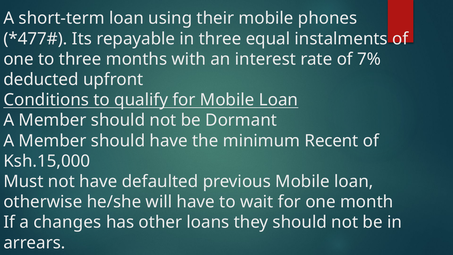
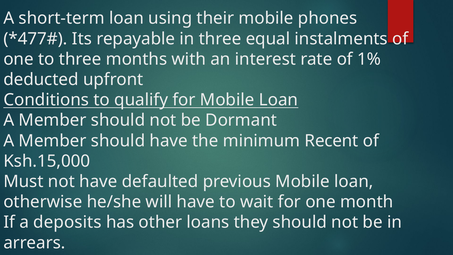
7%: 7% -> 1% (369, 59)
changes: changes -> deposits (67, 222)
